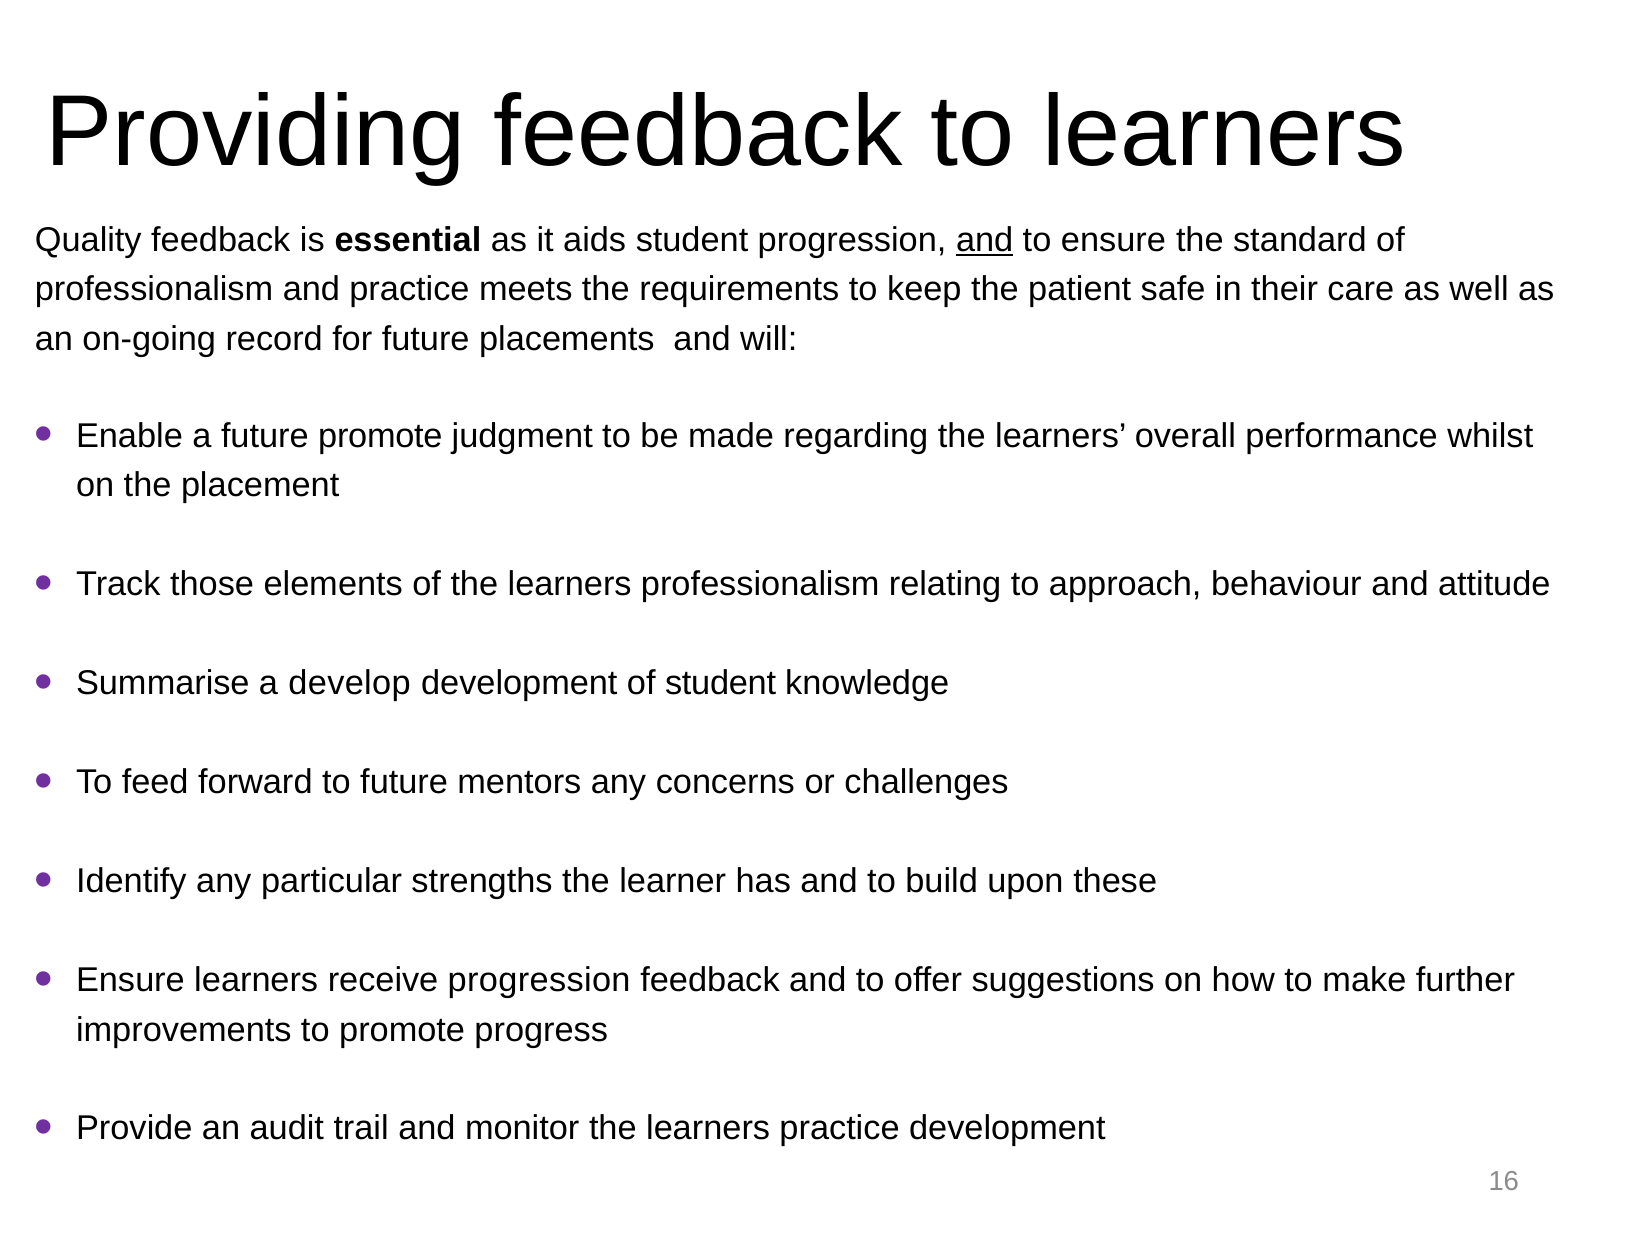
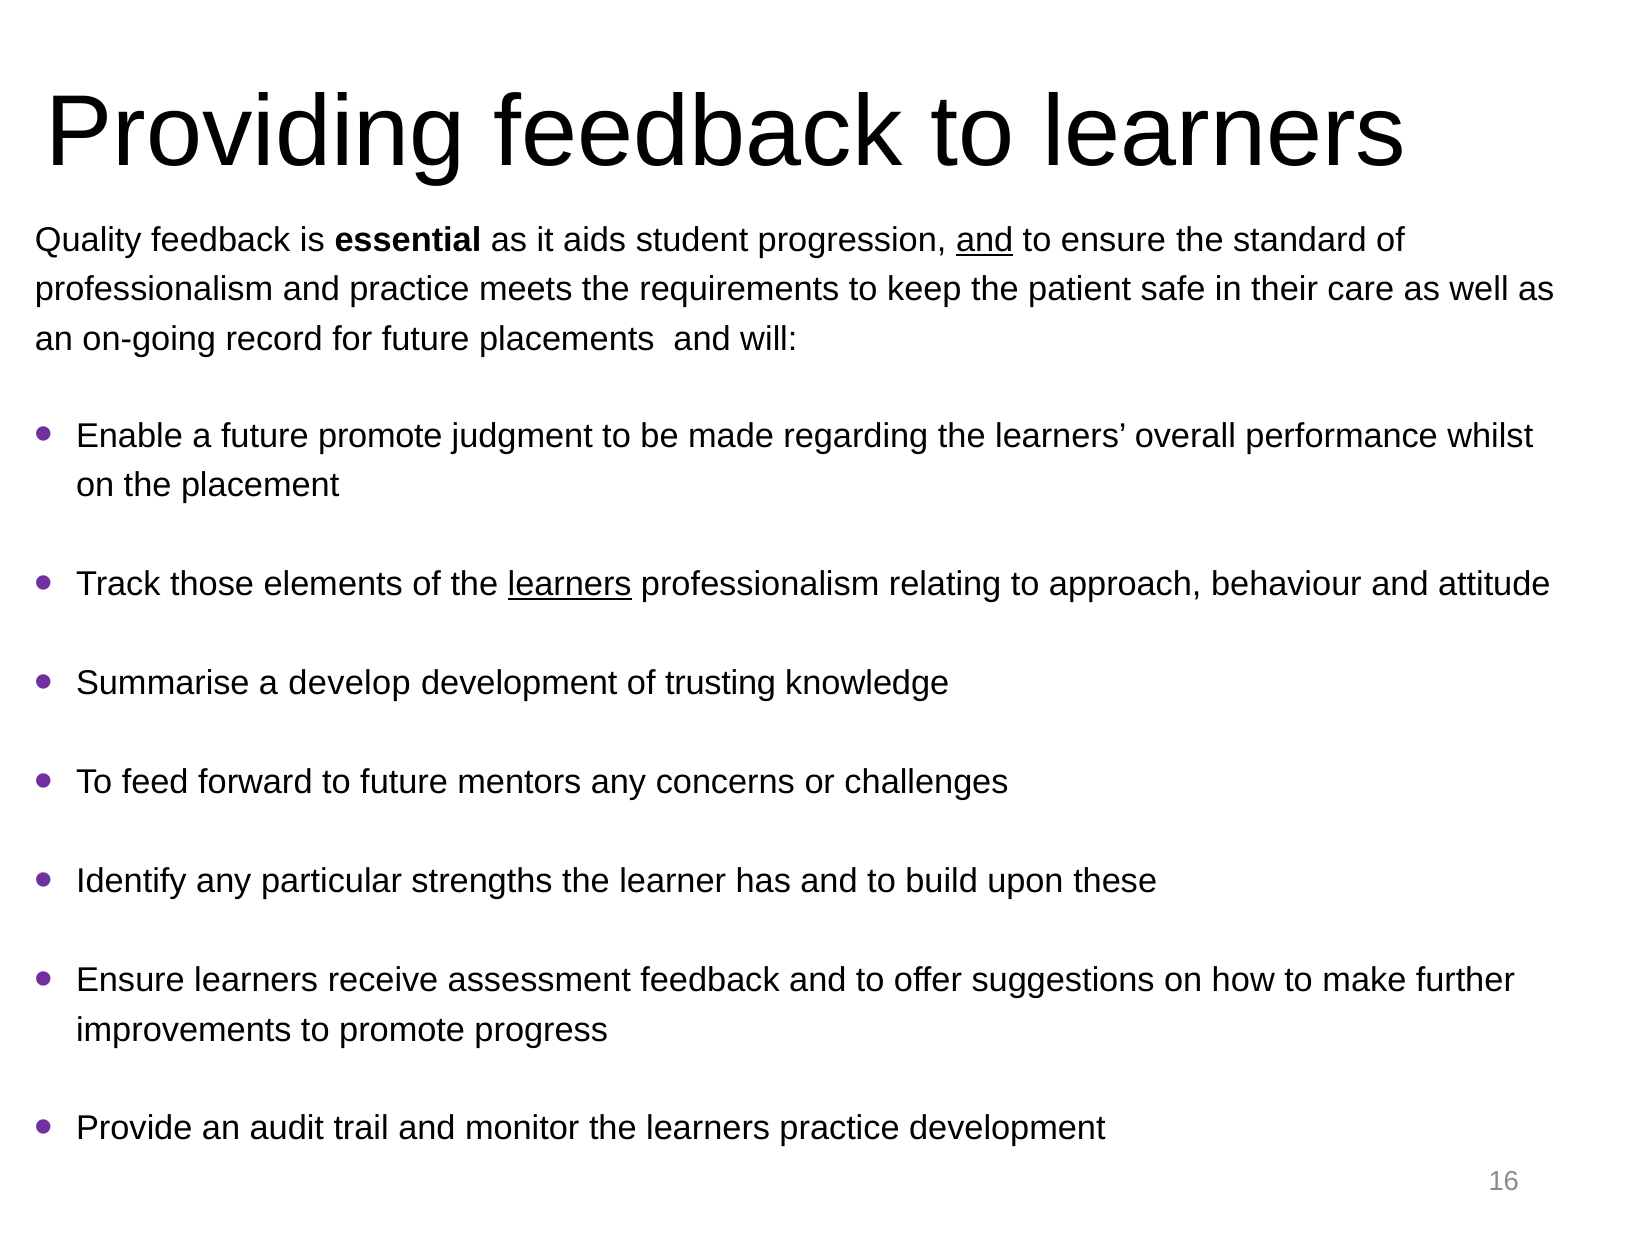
learners underline: none -> present (570, 584)
of student: student -> trusting (721, 683)
receive progression: progression -> assessment (539, 980)
